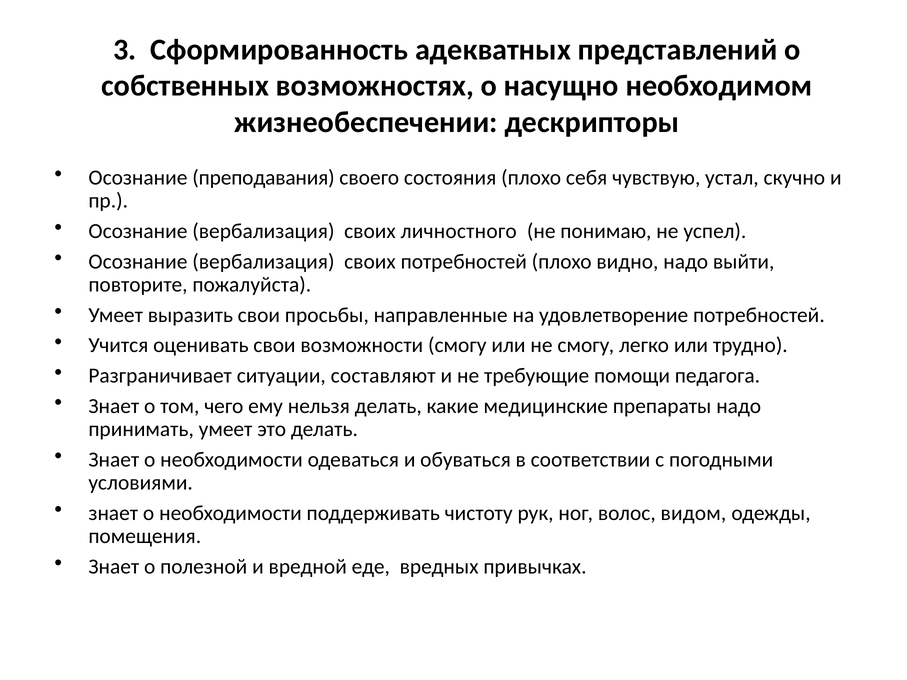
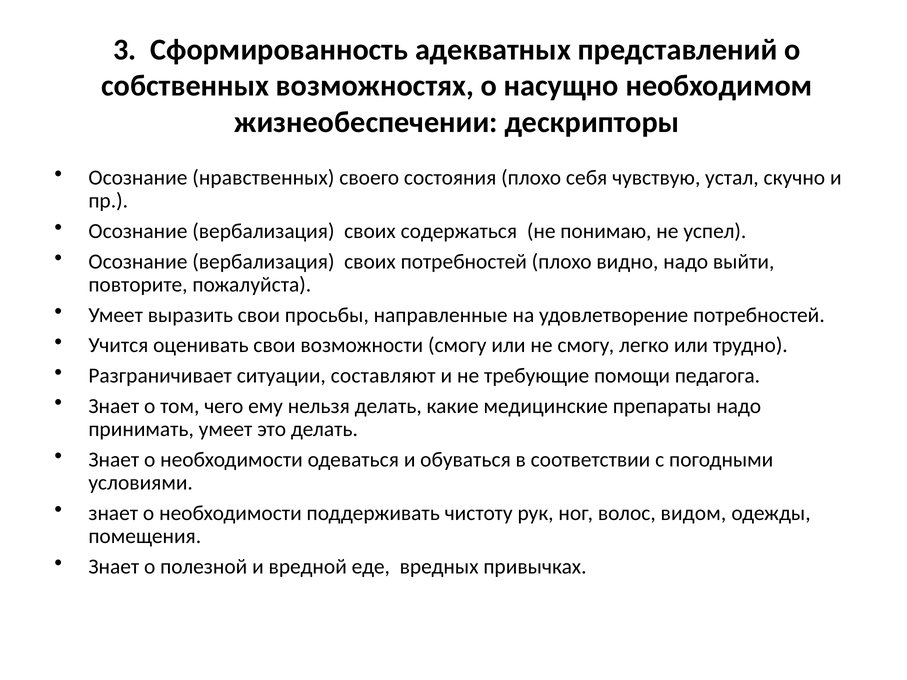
преподавания: преподавания -> нравственных (263, 178)
личностного: личностного -> содержаться (459, 231)
